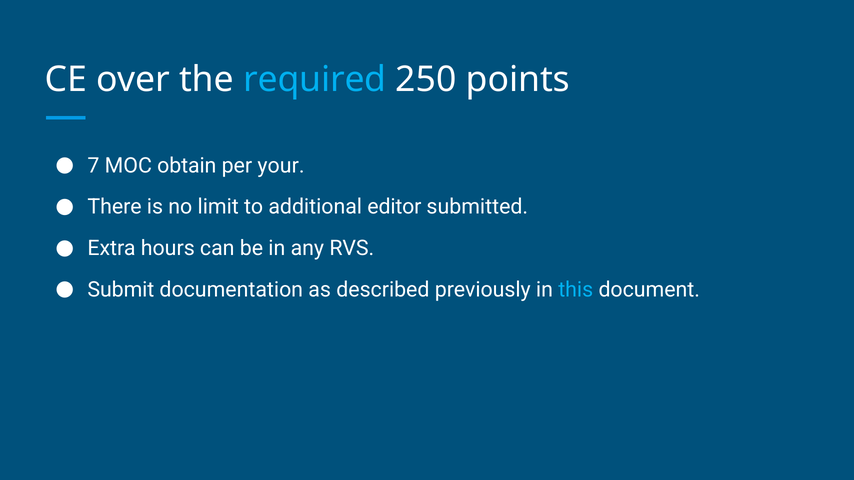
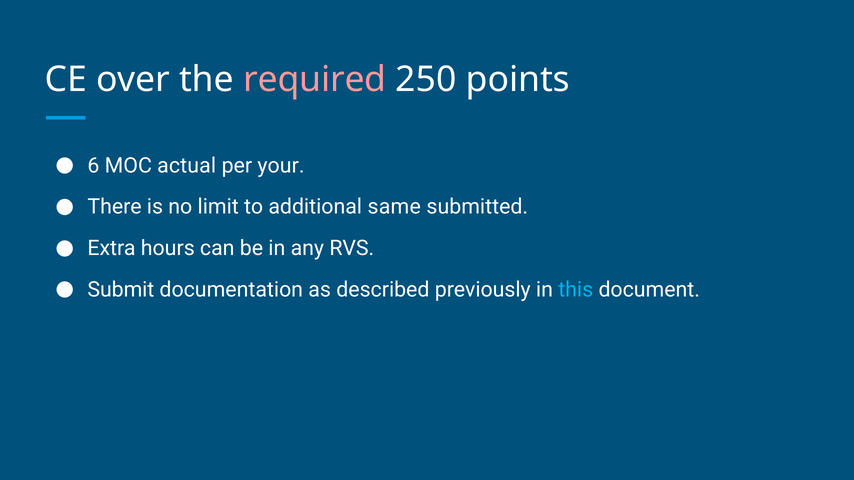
required colour: light blue -> pink (315, 79)
7: 7 -> 6 (93, 166)
obtain: obtain -> actual (187, 166)
editor: editor -> same (394, 207)
